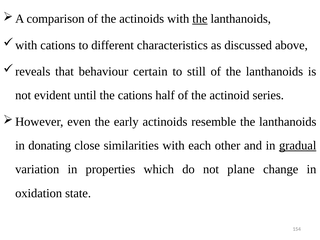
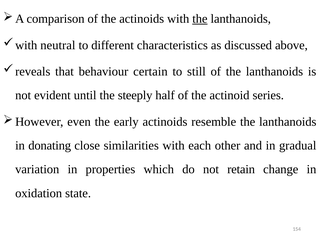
cations: cations -> neutral (58, 45)
the cations: cations -> steeply (135, 95)
gradual underline: present -> none (298, 146)
plane: plane -> retain (241, 169)
